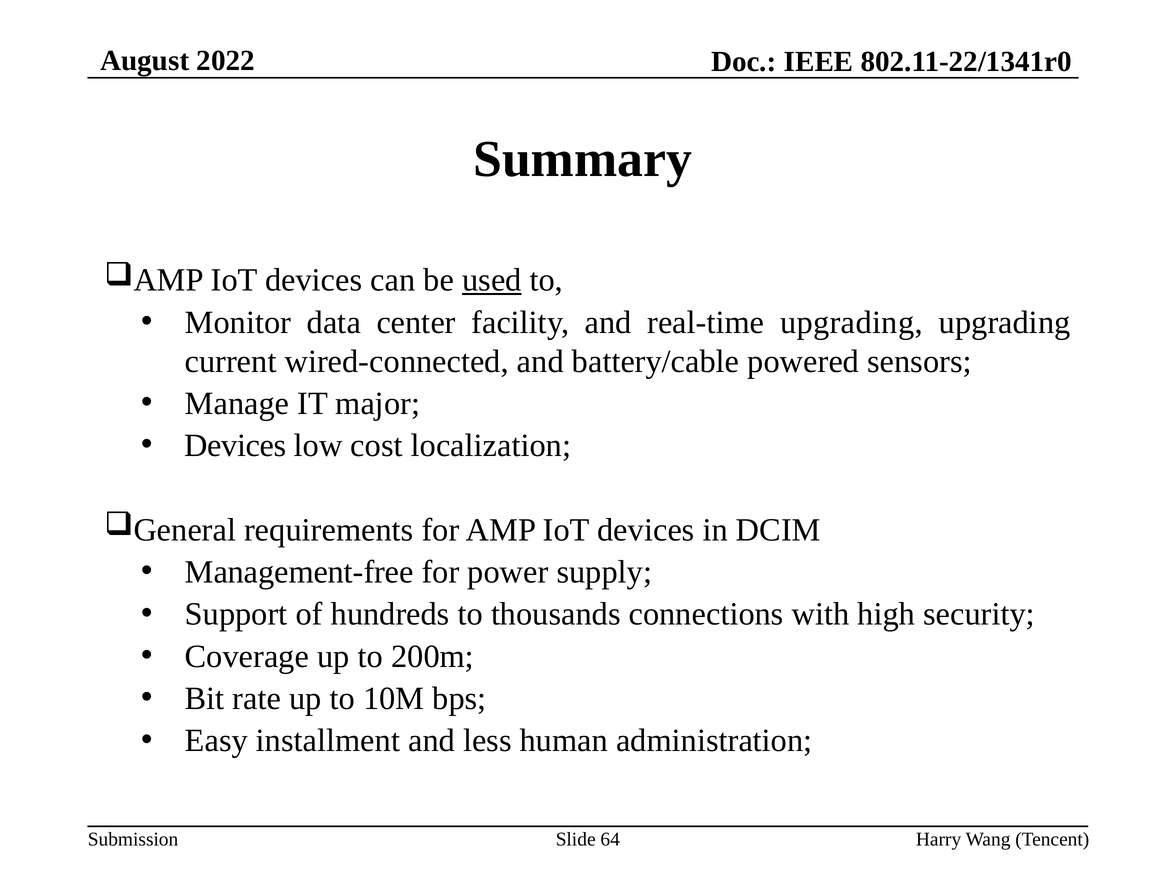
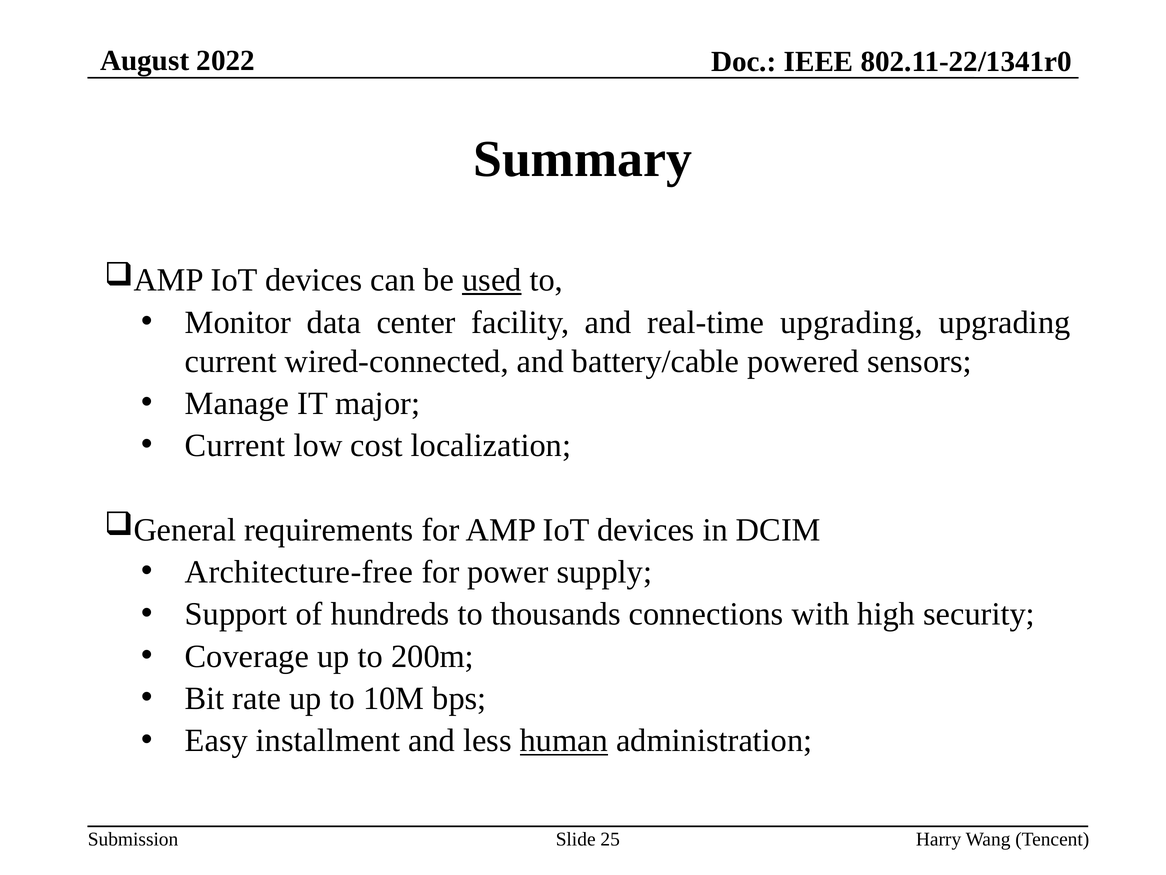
Devices: Devices -> Current (235, 445)
Management-free: Management-free -> Architecture-free (299, 572)
human underline: none -> present (564, 740)
64: 64 -> 25 (610, 839)
